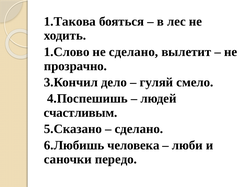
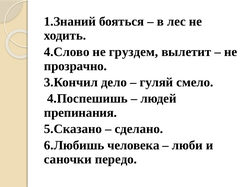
1.Такова: 1.Такова -> 1.Знаний (70, 21)
1.Слово: 1.Слово -> 4.Слово (67, 52)
не сделано: сделано -> груздем (134, 52)
счастливым: счастливым -> препинания (80, 113)
